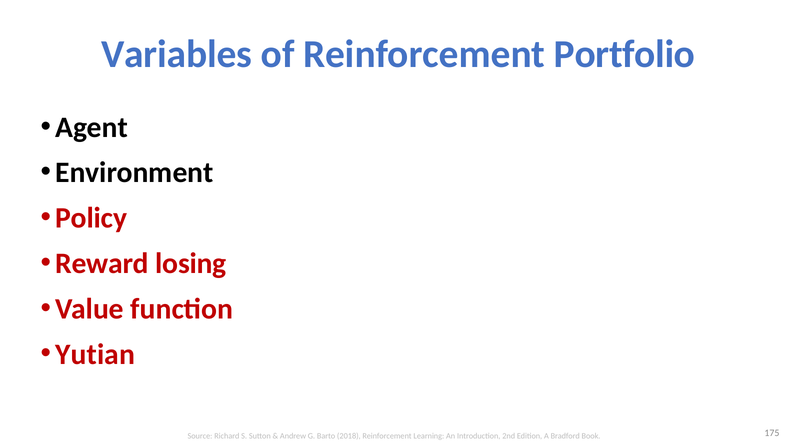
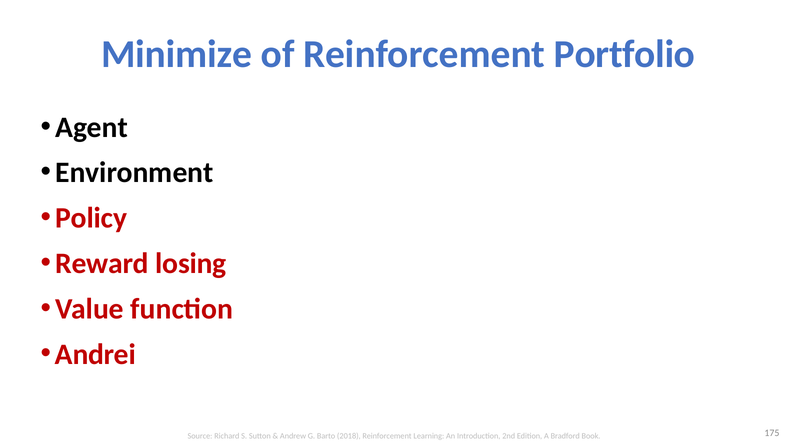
Variables: Variables -> Minimize (177, 54)
Yutian: Yutian -> Andrei (95, 355)
